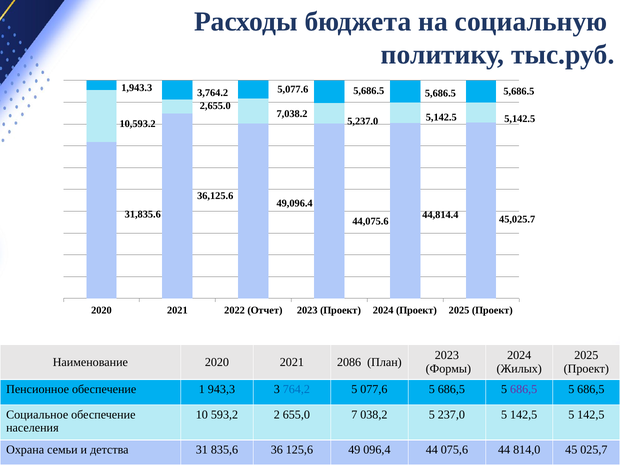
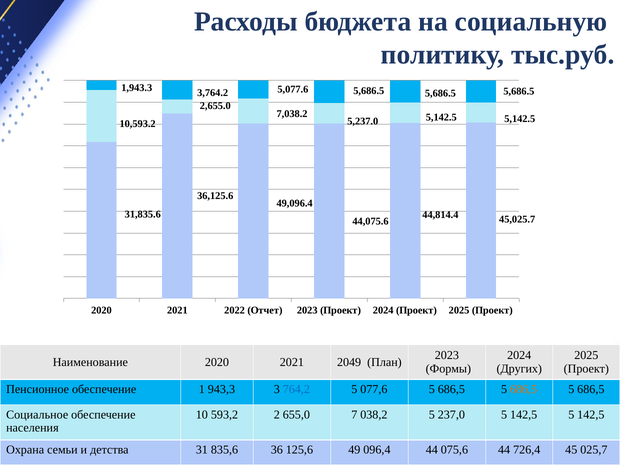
2086: 2086 -> 2049 (349, 362)
Жилых: Жилых -> Других (519, 369)
686,5 colour: purple -> orange (524, 389)
814,0: 814,0 -> 726,4 (527, 450)
